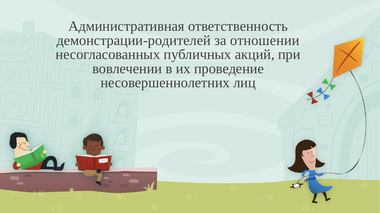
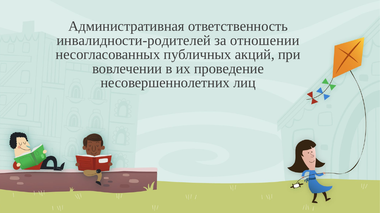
демонстрации-родителей: демонстрации-родителей -> инвалидности-родителей (134, 40)
